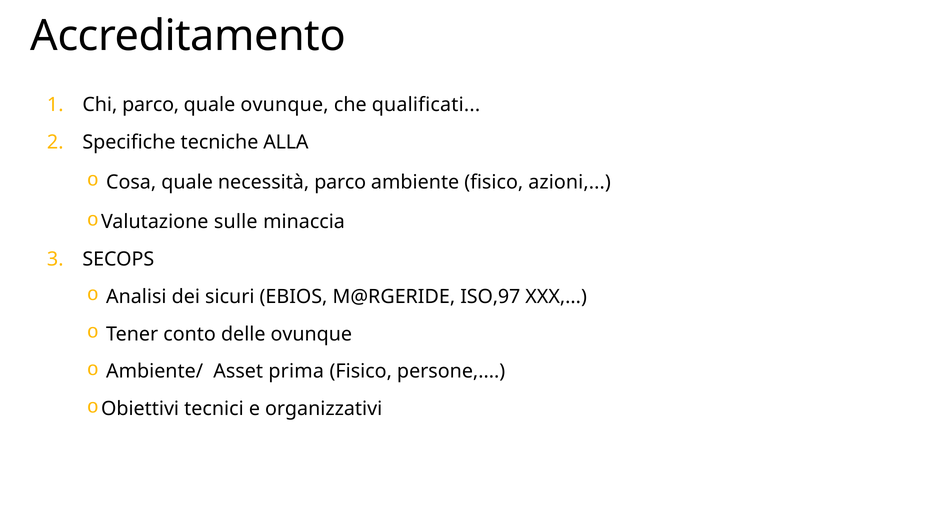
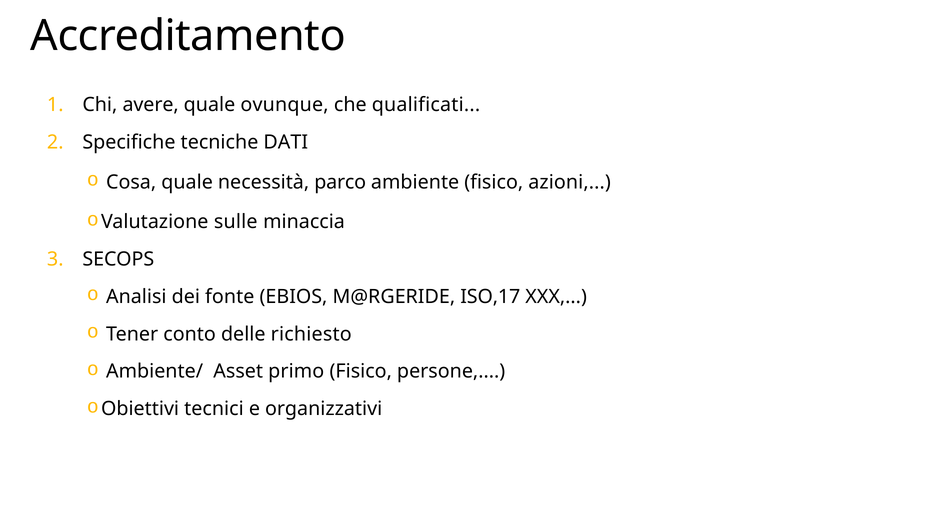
Chi parco: parco -> avere (151, 105)
ALLA: ALLA -> DATI (286, 142)
sicuri: sicuri -> fonte (230, 297)
ISO,97: ISO,97 -> ISO,17 (490, 297)
delle ovunque: ovunque -> richiesto (311, 334)
prima: prima -> primo (296, 371)
